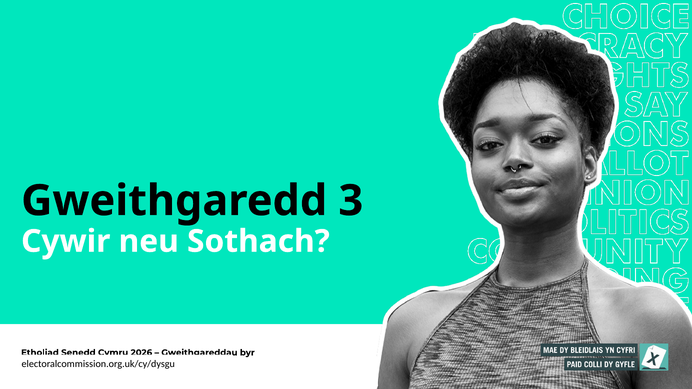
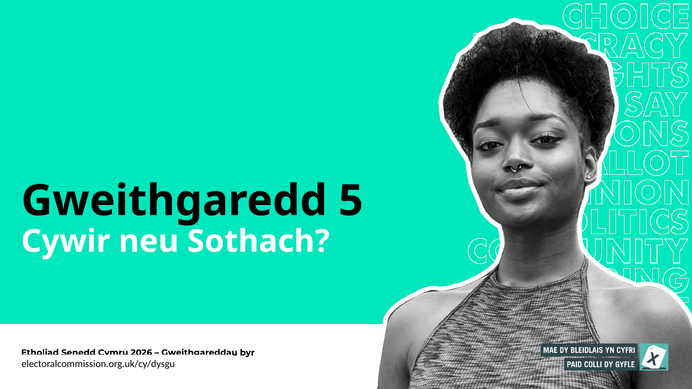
3: 3 -> 5 (351, 201)
